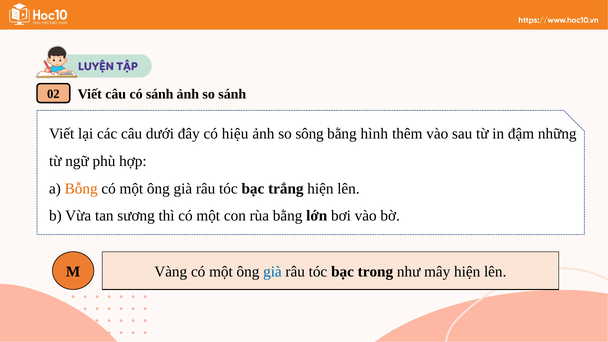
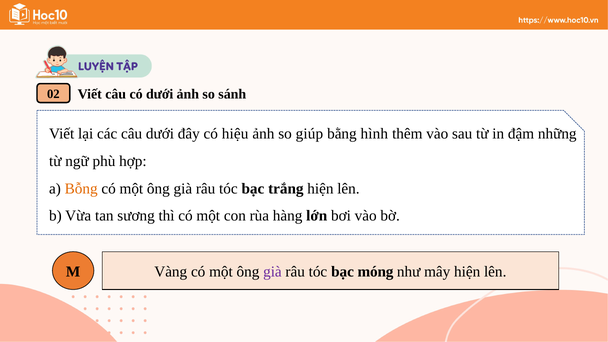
có sánh: sánh -> dưới (160, 94)
sông: sông -> giúp (309, 134)
rùa bằng: bằng -> hàng (288, 216)
già colour: blue -> purple (272, 272)
trong: trong -> móng (376, 272)
